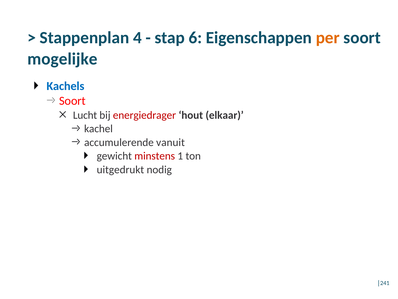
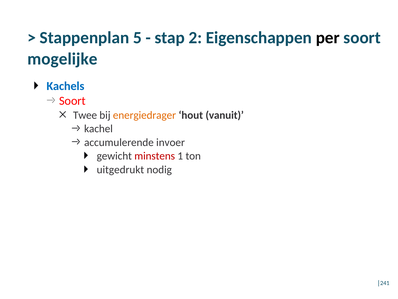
4: 4 -> 5 (137, 38)
6: 6 -> 2 (195, 38)
per colour: orange -> black (328, 38)
Lucht: Lucht -> Twee (85, 115)
energiedrager colour: red -> orange (144, 115)
elkaar: elkaar -> vanuit (225, 115)
vanuit: vanuit -> invoer (171, 142)
